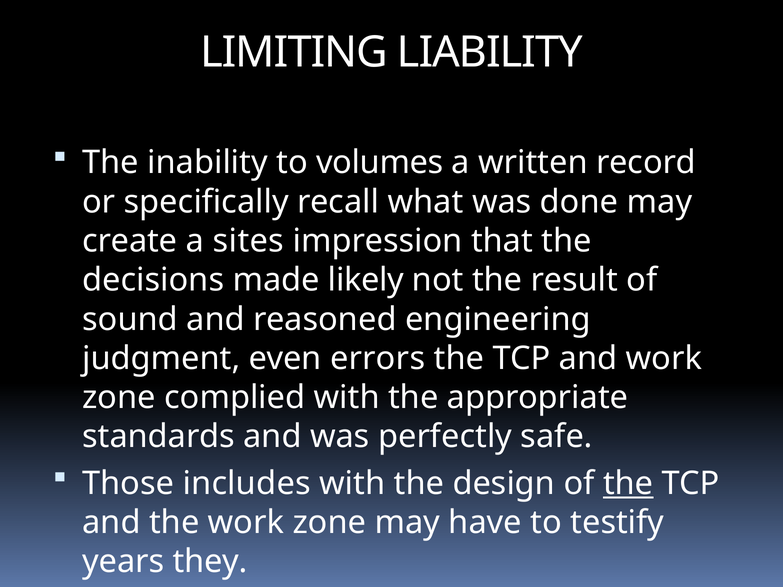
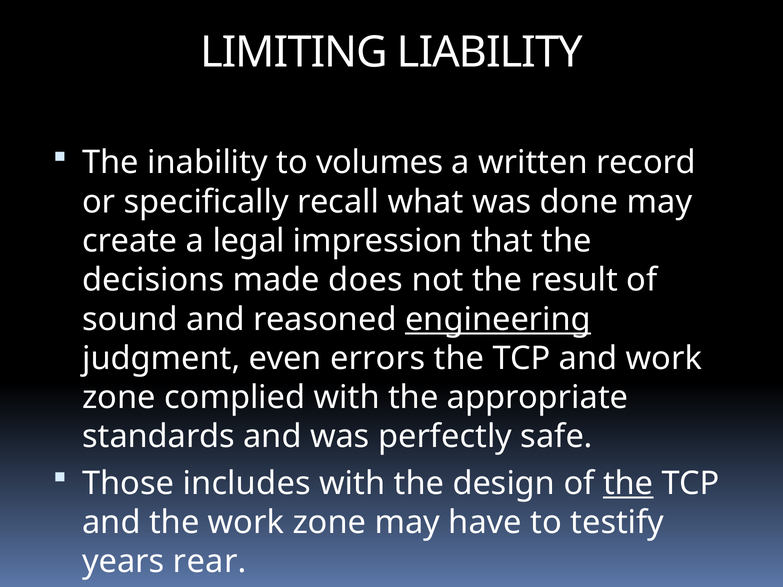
sites: sites -> legal (249, 241)
likely: likely -> does (366, 280)
engineering underline: none -> present (498, 319)
they: they -> rear (210, 562)
